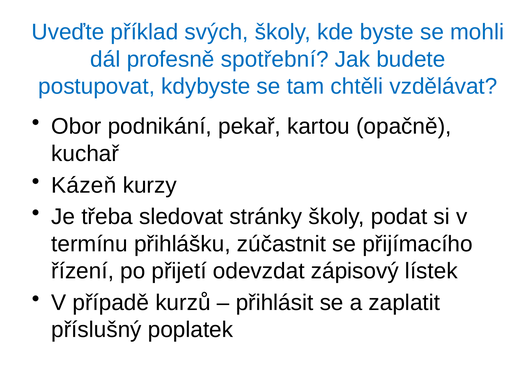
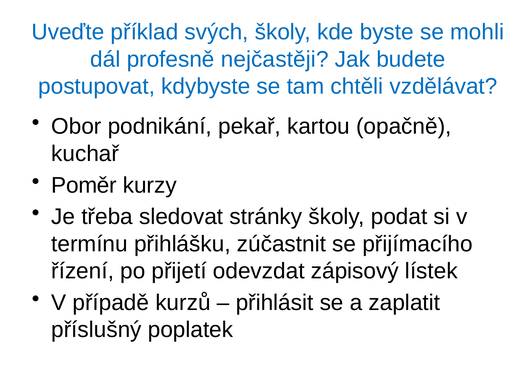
spotřební: spotřební -> nejčastěji (275, 59)
Kázeň: Kázeň -> Poměr (84, 185)
